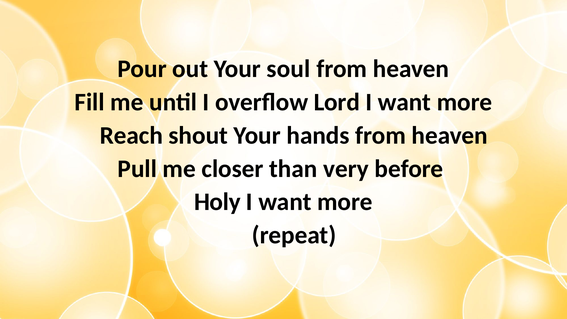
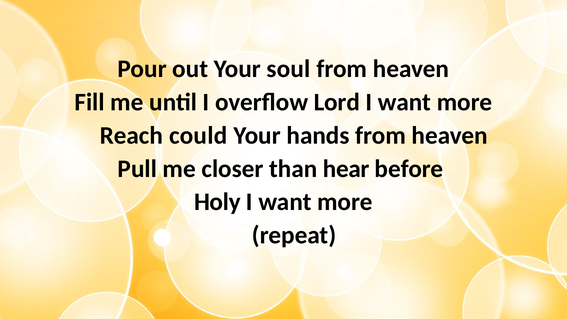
shout: shout -> could (198, 135)
very: very -> hear (346, 169)
